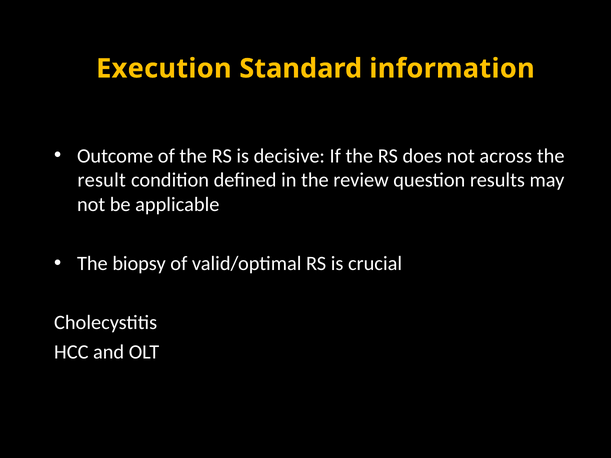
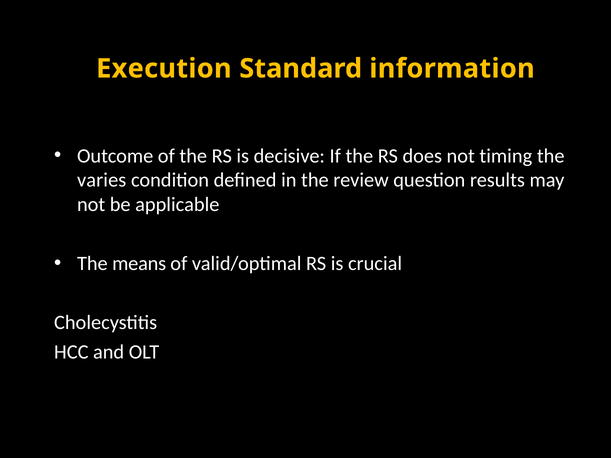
across: across -> timing (506, 156)
result: result -> varies (102, 180)
biopsy: biopsy -> means (139, 264)
